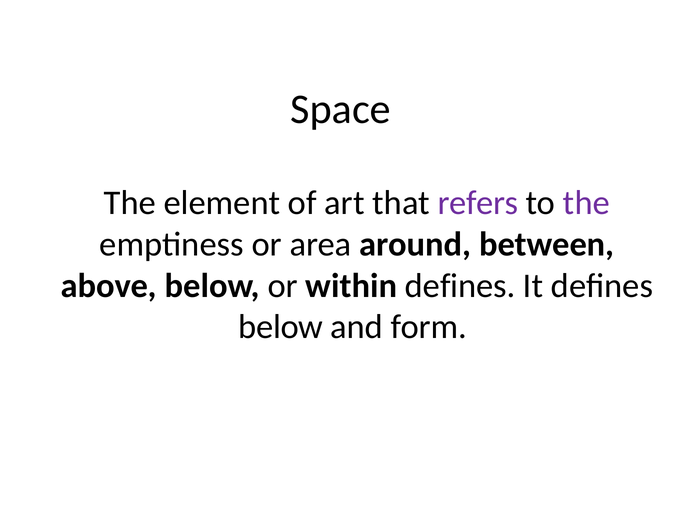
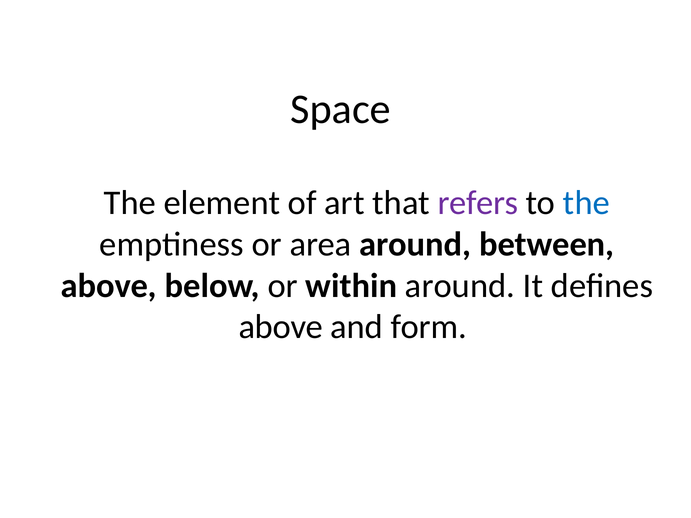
the colour: purple -> blue (586, 203)
within defines: defines -> around (460, 286)
below: below -> above (281, 327)
